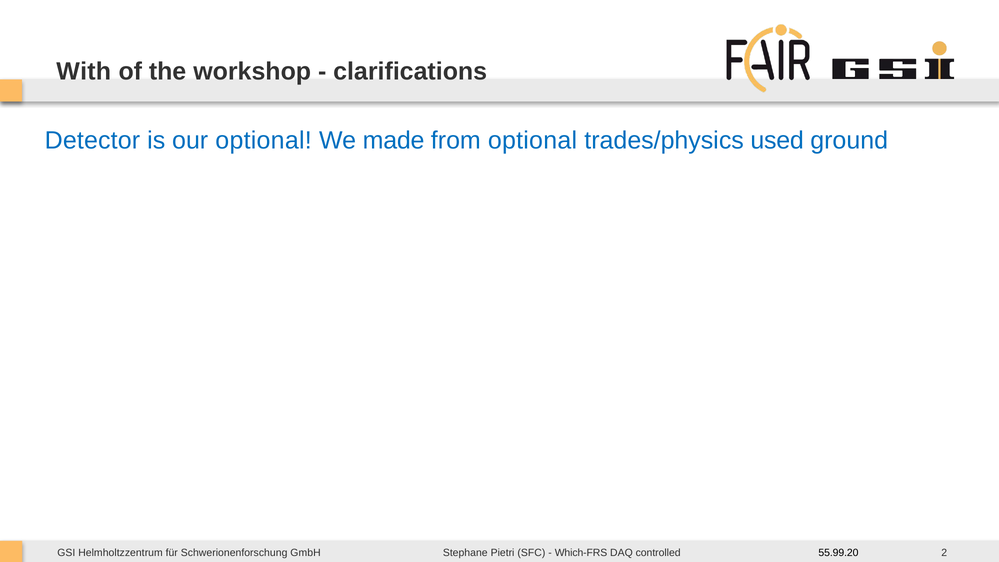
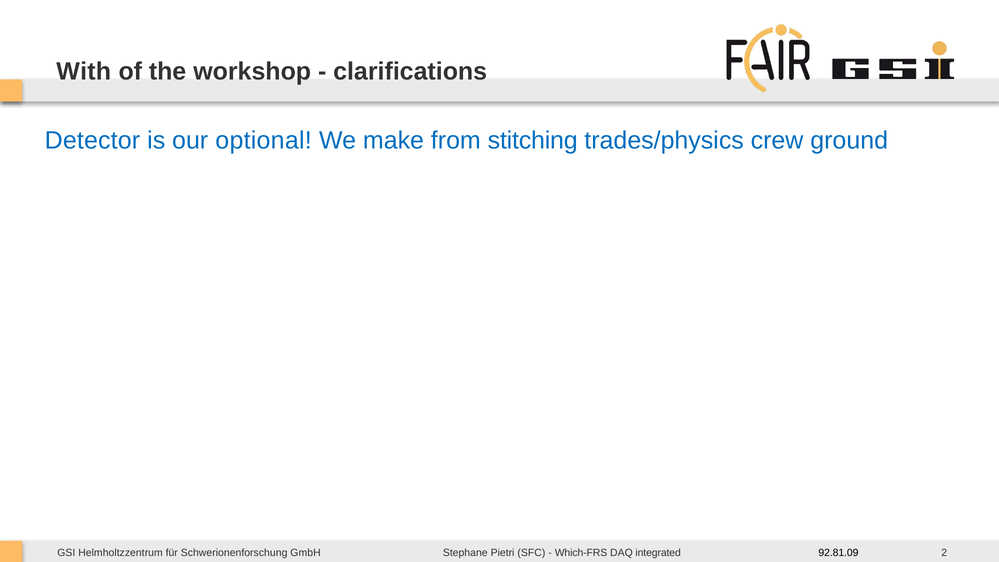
made: made -> make (393, 141)
from optional: optional -> stitching (533, 141)
used: used -> crew (777, 141)
55.99.20: 55.99.20 -> 92.81.09 (838, 553)
controlled: controlled -> integrated (658, 553)
